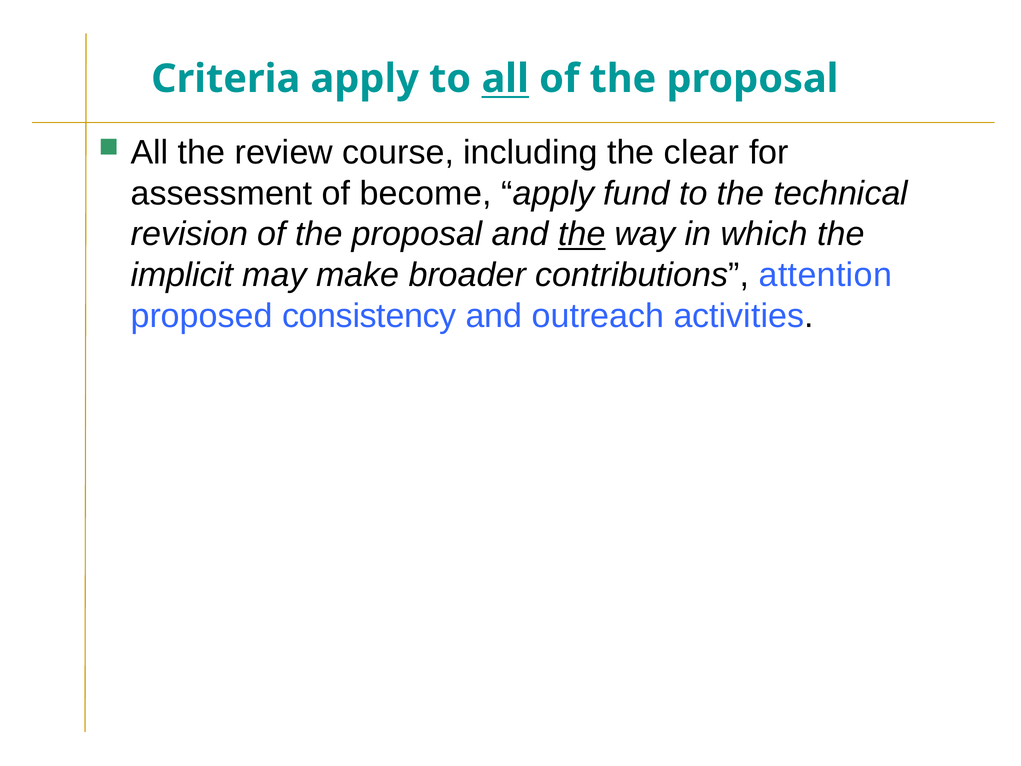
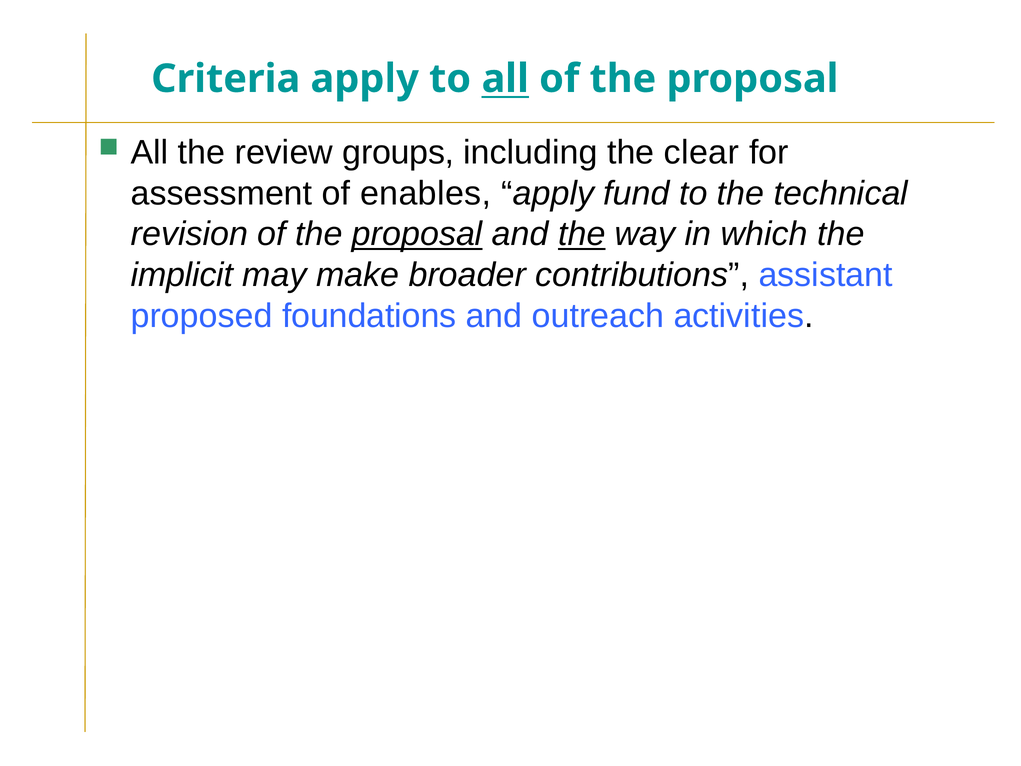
course: course -> groups (398, 152)
become: become -> enables (426, 193)
proposal underline: none -> present (417, 234)
attention: attention -> assistant (826, 275)
consistency: consistency -> foundations (369, 316)
